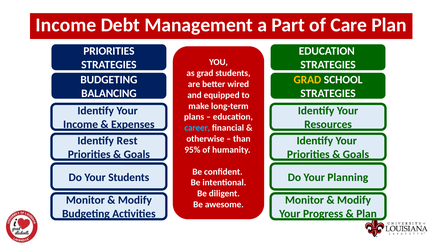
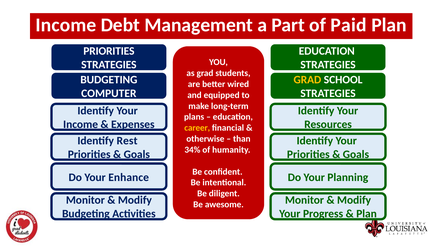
Care: Care -> Paid (349, 25)
BALANCING: BALANCING -> COMPUTER (109, 93)
career colour: light blue -> yellow (197, 128)
95%: 95% -> 34% (192, 150)
Your Students: Students -> Enhance (129, 177)
